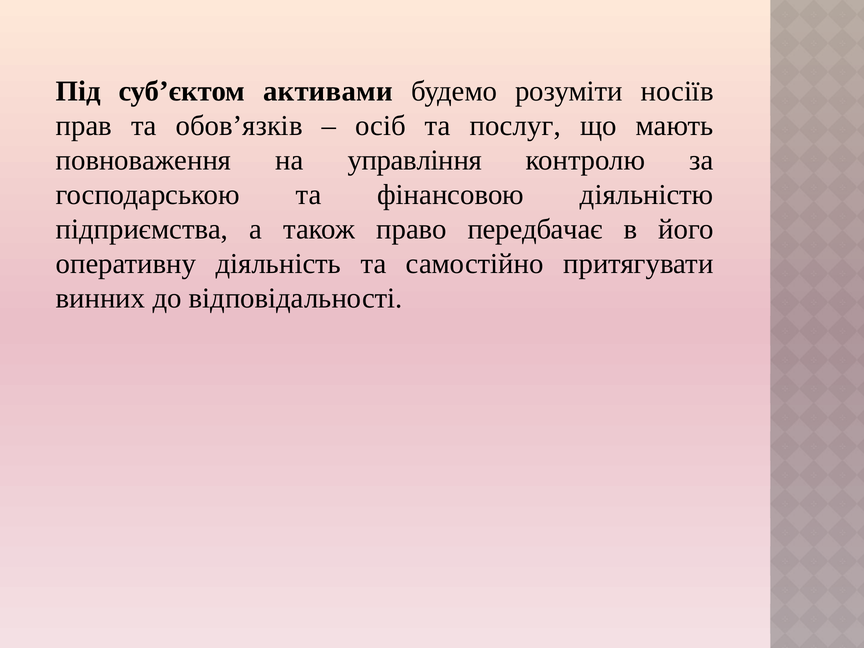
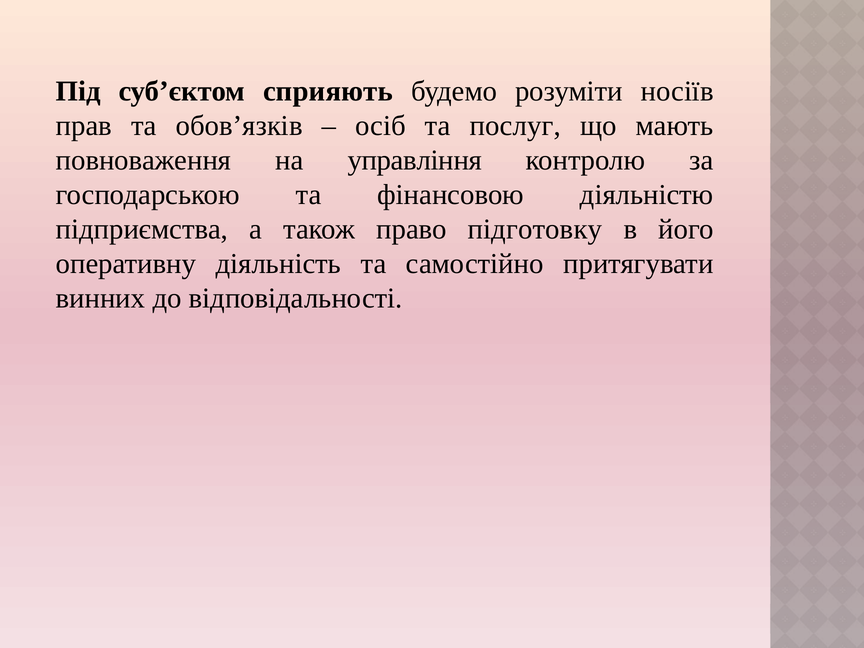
активами: активами -> сприяють (328, 91)
передбачає: передбачає -> підготовку (535, 229)
